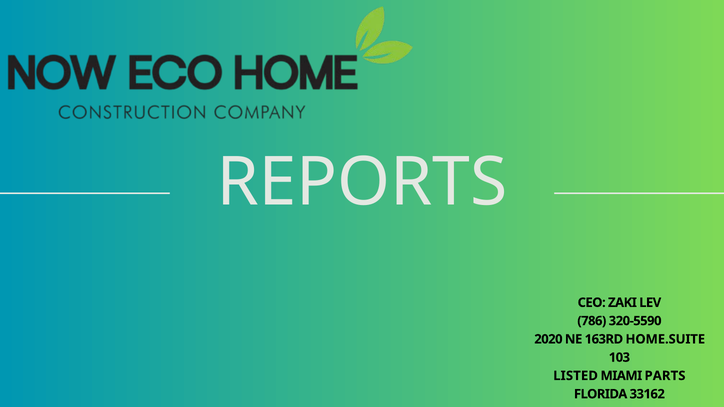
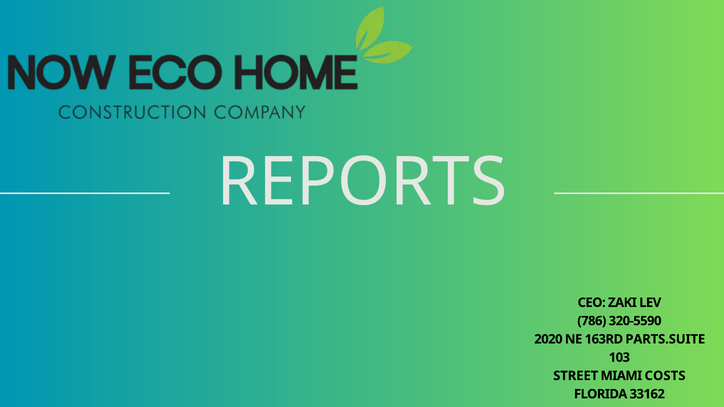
HOME.SUITE: HOME.SUITE -> PARTS.SUITE (665, 339)
LISTED: LISTED -> STREET (576, 376)
PARTS: PARTS -> COSTS (665, 376)
